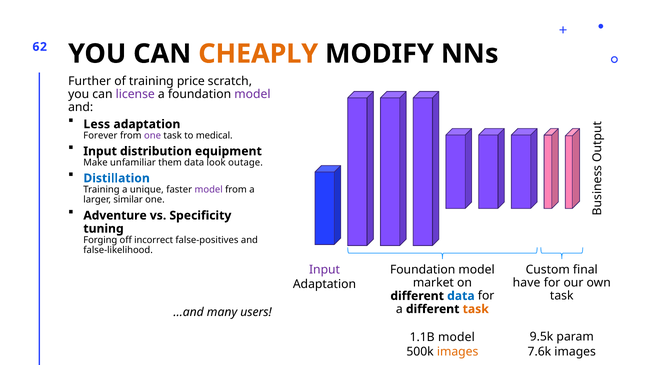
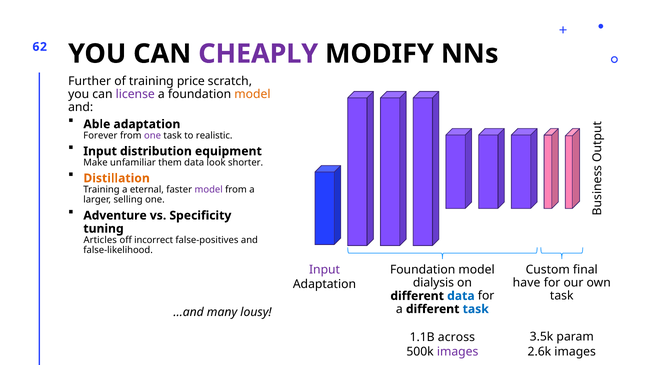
CHEAPLY colour: orange -> purple (258, 54)
model colour: purple -> orange (252, 94)
Less: Less -> Able (97, 124)
medical: medical -> realistic (214, 136)
outage: outage -> shorter (246, 163)
Distillation colour: blue -> orange (117, 178)
unique: unique -> eternal (147, 190)
similar: similar -> selling (128, 200)
Forging: Forging -> Articles (100, 240)
market: market -> dialysis (433, 283)
task colour: orange -> blue (476, 309)
users: users -> lousy (256, 312)
1.1B model: model -> across (456, 337)
9.5k: 9.5k -> 3.5k (542, 337)
images colour: orange -> purple (458, 352)
7.6k: 7.6k -> 2.6k (539, 352)
